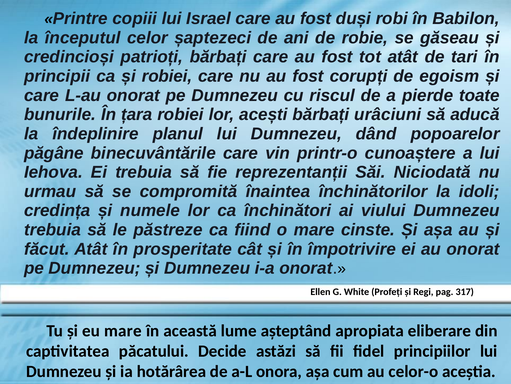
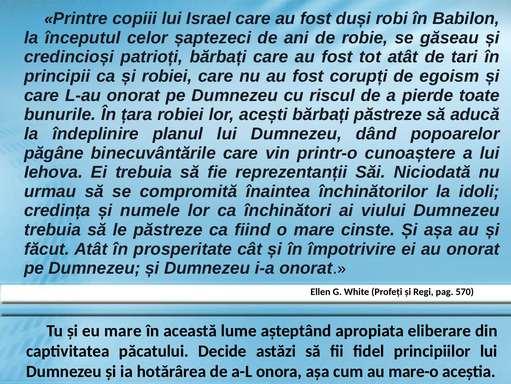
bărbați urâciuni: urâciuni -> păstreze (388, 114)
317: 317 -> 570 (465, 291)
celor-o: celor-o -> mare-o (414, 371)
